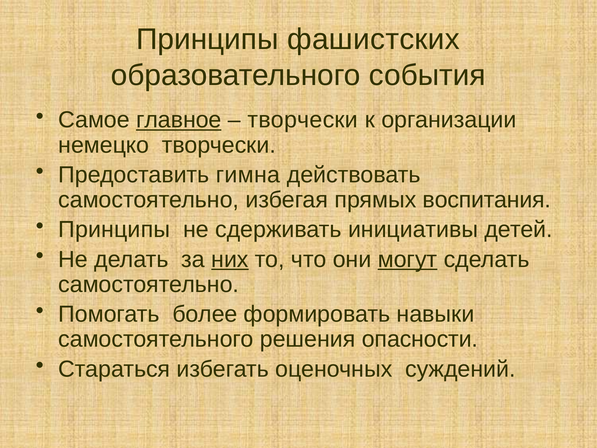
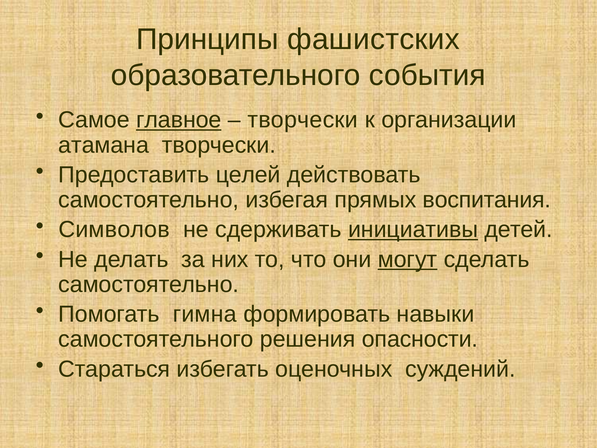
немецко: немецко -> атамана (104, 145)
гимна: гимна -> целей (248, 175)
Принципы: Принципы -> Символов (114, 229)
инициативы underline: none -> present (413, 229)
них underline: present -> none (230, 259)
более: более -> гимна (205, 314)
